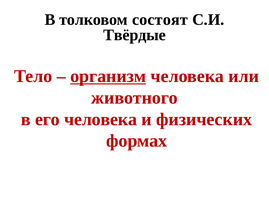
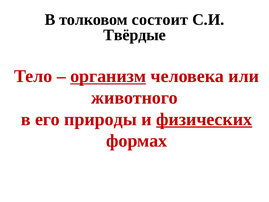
состоят: состоят -> состоит (160, 20)
его человека: человека -> природы (100, 119)
физических underline: none -> present (204, 119)
